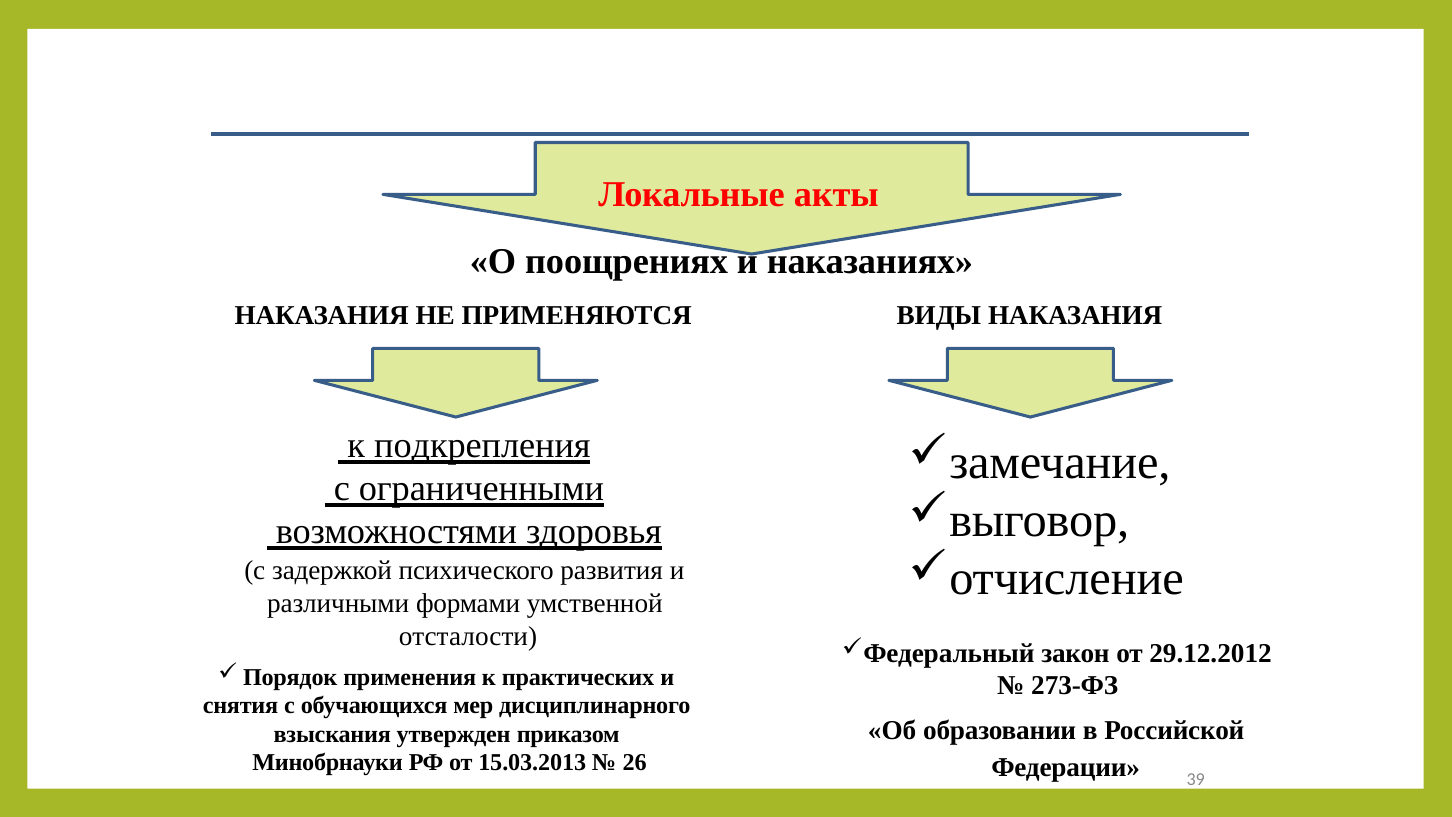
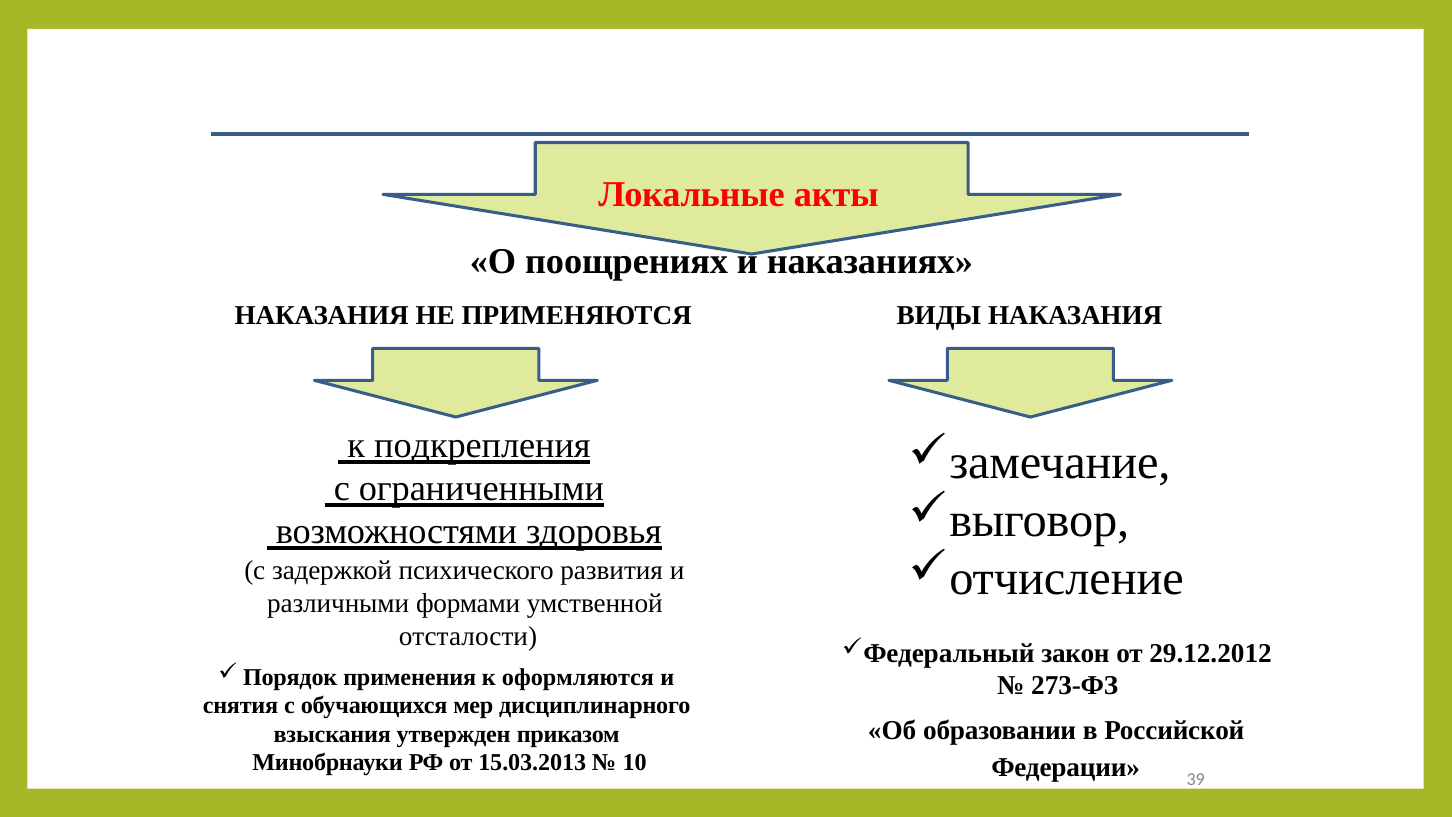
практических: практических -> оформляются (578, 677)
26: 26 -> 10 (635, 763)
